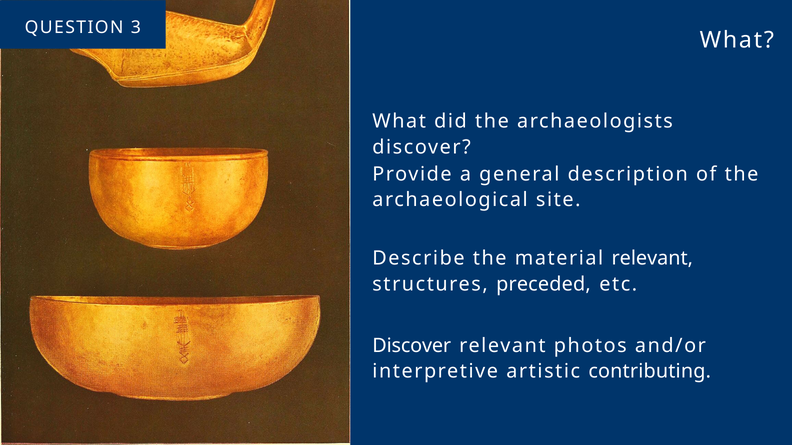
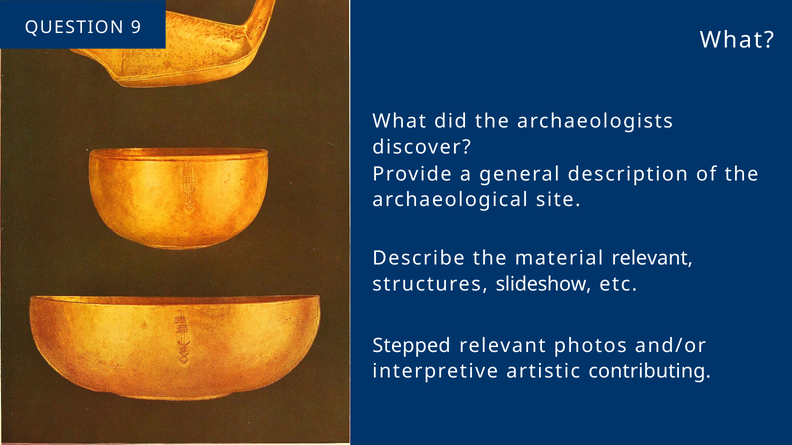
3: 3 -> 9 (136, 27)
preceded: preceded -> slideshow (544, 284)
Discover: Discover -> Stepped (412, 346)
